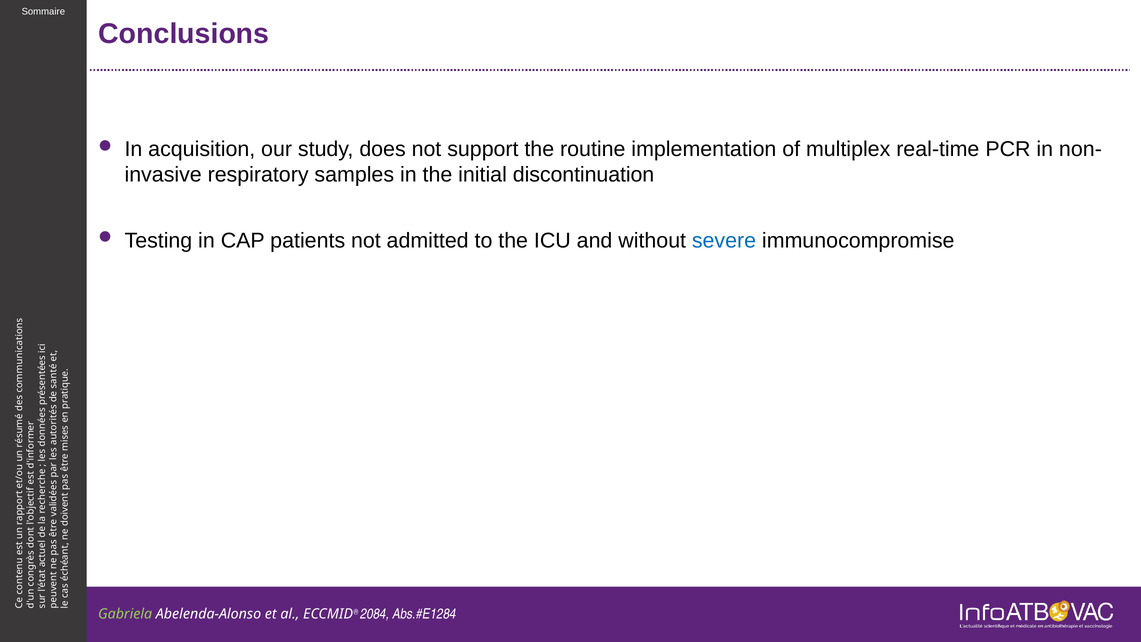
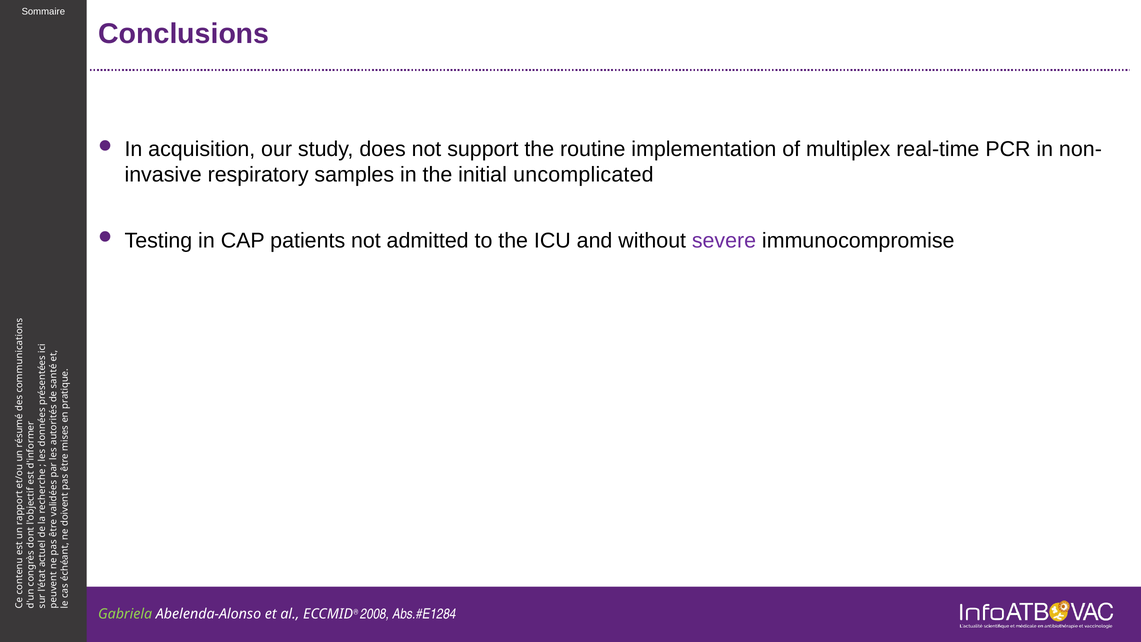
discontinuation: discontinuation -> uncomplicated (583, 175)
severe colour: blue -> purple (724, 240)
2084: 2084 -> 2008 (375, 614)
